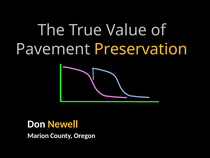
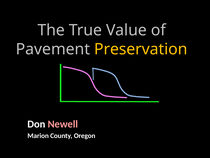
Newell colour: yellow -> pink (63, 124)
